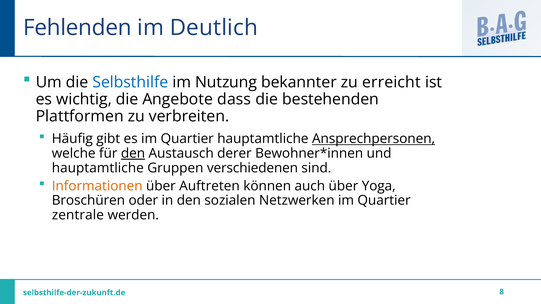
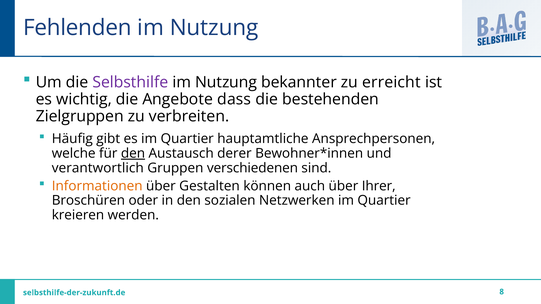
Deutlich: Deutlich -> Nutzung (214, 28)
Selbsthilfe colour: blue -> purple (130, 82)
Plattformen: Plattformen -> Zielgruppen (80, 116)
Ansprechpersonen underline: present -> none (374, 139)
hauptamtliche: hauptamtliche -> verantwortlich (98, 168)
Auftreten: Auftreten -> Gestalten (210, 186)
Yoga: Yoga -> Ihrer (379, 186)
zentrale: zentrale -> kreieren (78, 215)
